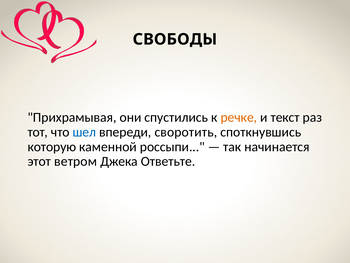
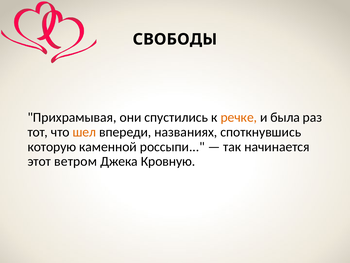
текст: текст -> была (285, 117)
шел colour: blue -> orange (84, 132)
своротить: своротить -> названиях (186, 132)
Ответьте: Ответьте -> Кровную (168, 161)
